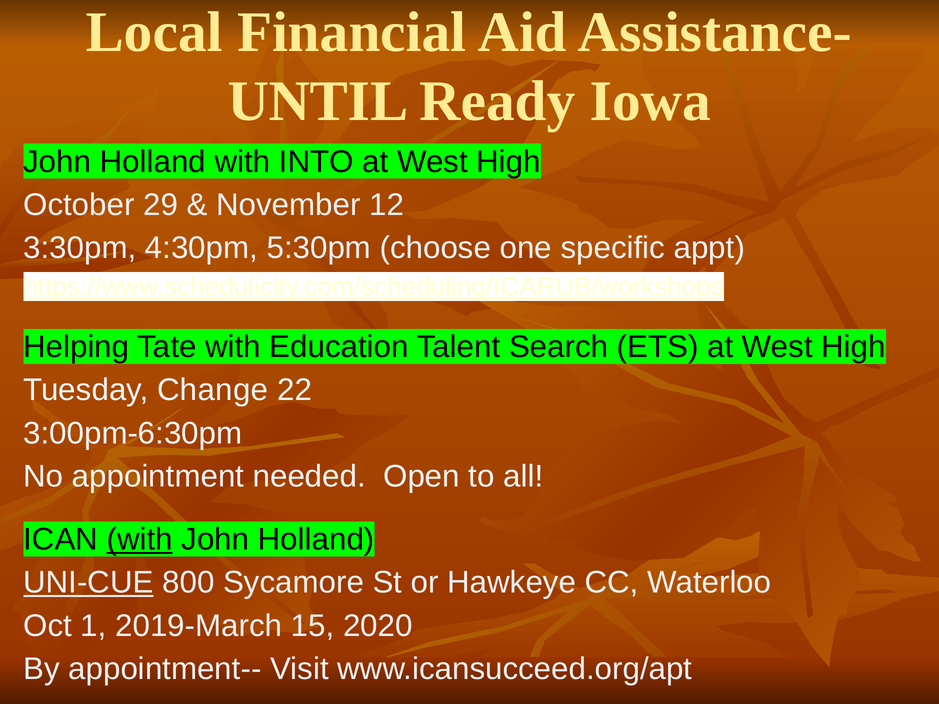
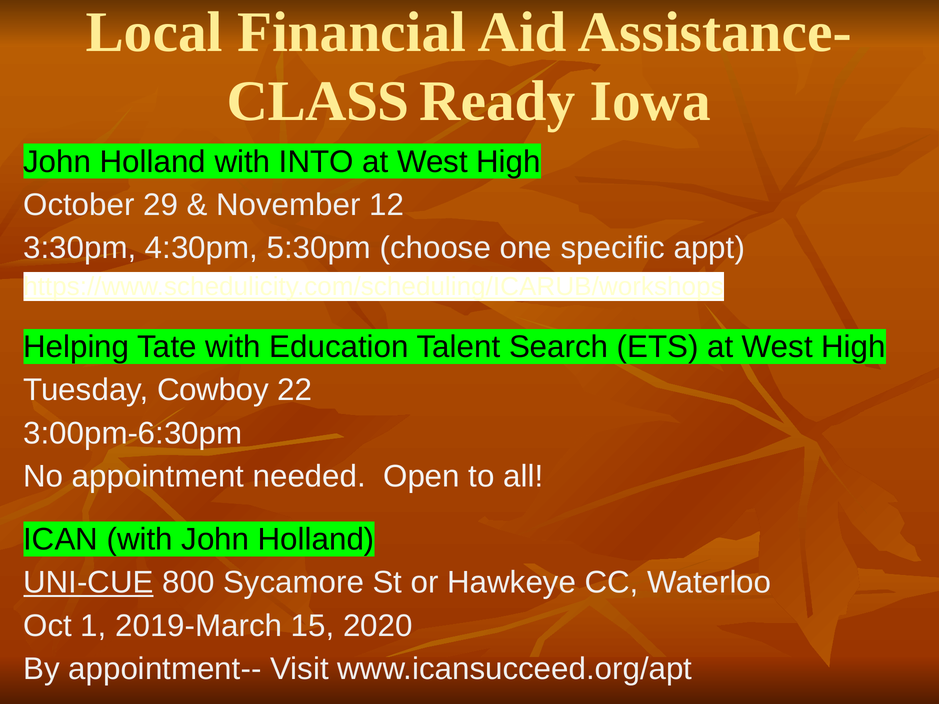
UNTIL: UNTIL -> CLASS (318, 101)
Change: Change -> Cowboy (213, 390)
with underline: present -> none (140, 540)
